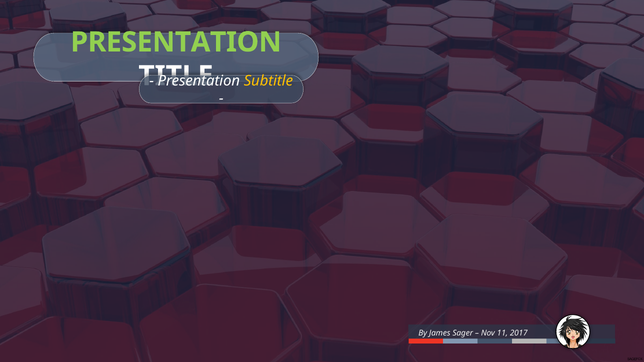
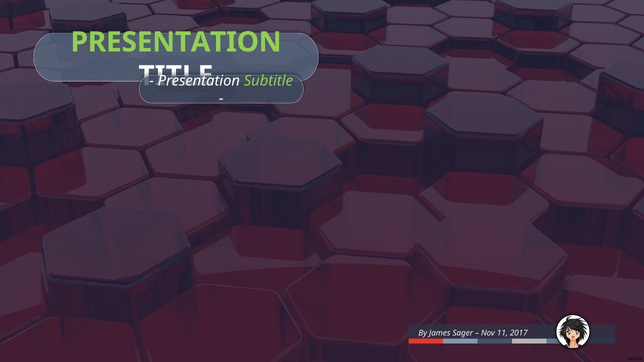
Subtitle colour: yellow -> light green (268, 81)
